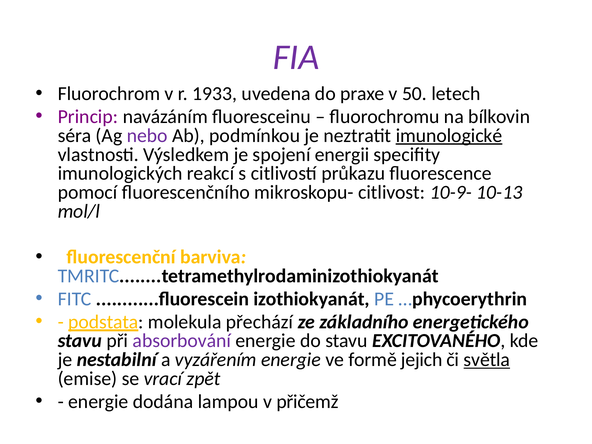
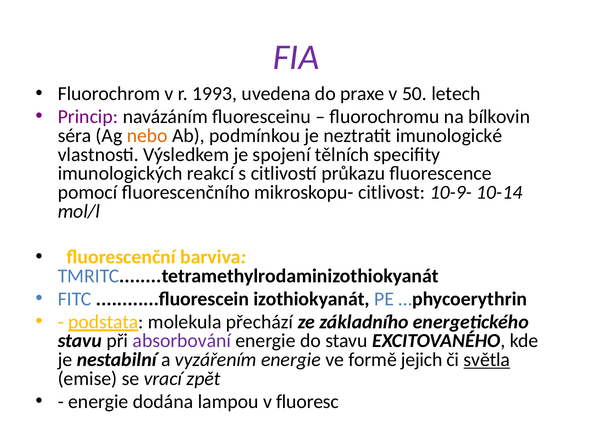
1933: 1933 -> 1993 (215, 94)
nebo colour: purple -> orange (147, 136)
imunologické underline: present -> none (449, 136)
energii: energii -> tělních (342, 155)
10-13: 10-13 -> 10-14 (499, 192)
přičemž: přičemž -> fluoresc (308, 402)
